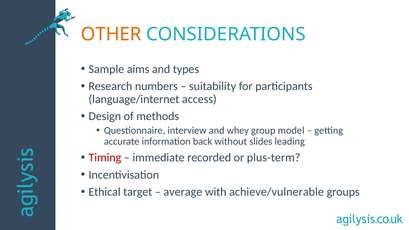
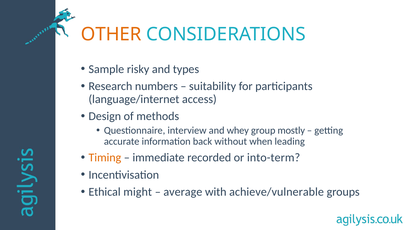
aims: aims -> risky (138, 69)
model: model -> mostly (291, 130)
slides: slides -> when (261, 141)
Timing colour: red -> orange (105, 158)
plus-term: plus-term -> into-term (274, 158)
target: target -> might (138, 192)
